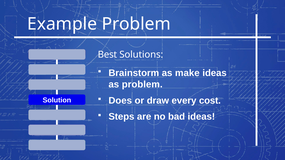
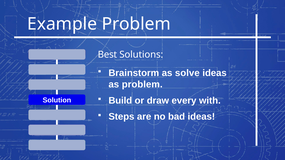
make: make -> solve (187, 73)
Does: Does -> Build (120, 101)
cost: cost -> with (210, 101)
